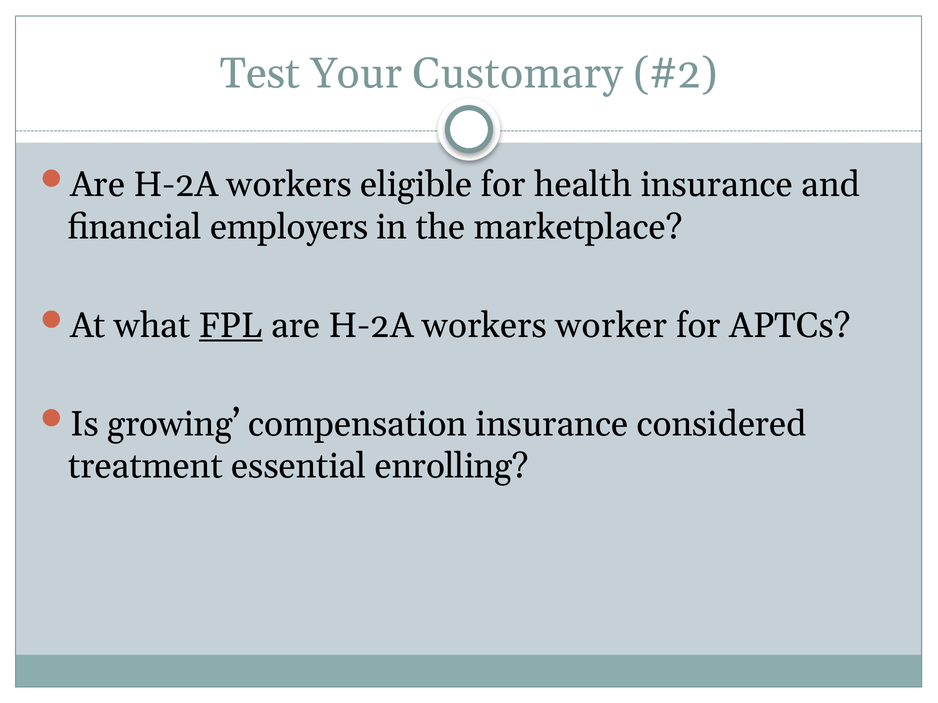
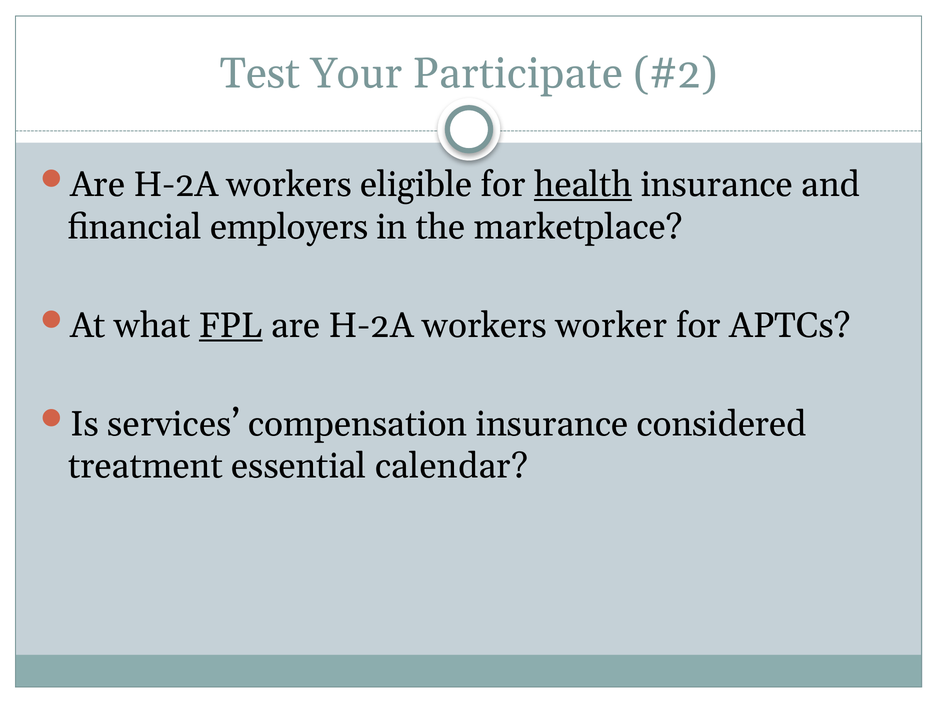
Customary: Customary -> Participate (518, 74)
health underline: none -> present (583, 185)
growing: growing -> services (174, 424)
enrolling: enrolling -> calendar (452, 467)
